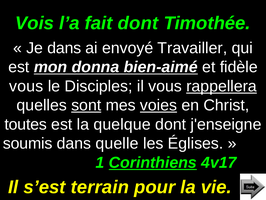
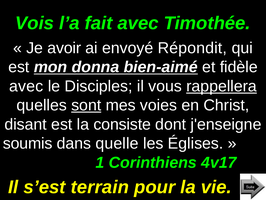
fait dont: dont -> avec (138, 23)
Je dans: dans -> avoir (64, 48)
Travailler: Travailler -> Répondit (192, 48)
vous: vous -> avec (26, 86)
voies underline: present -> none (159, 105)
toutes: toutes -> disant (26, 124)
quelque: quelque -> consiste (122, 124)
Corinthiens underline: present -> none (153, 162)
